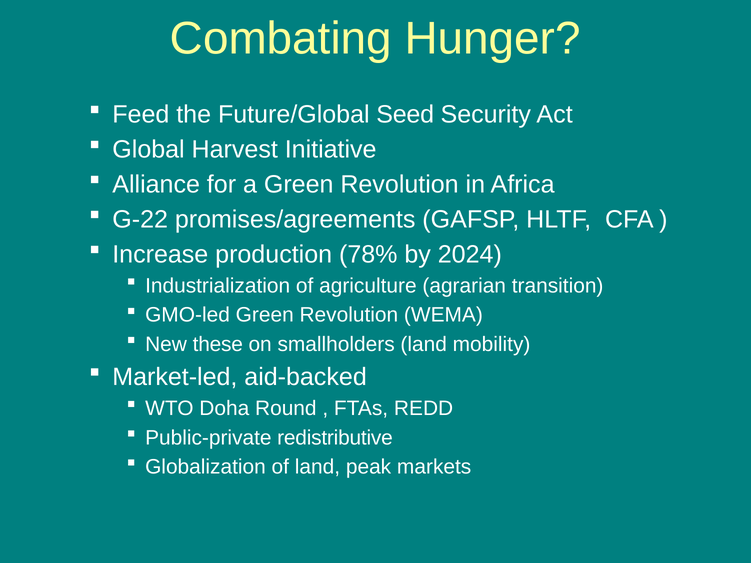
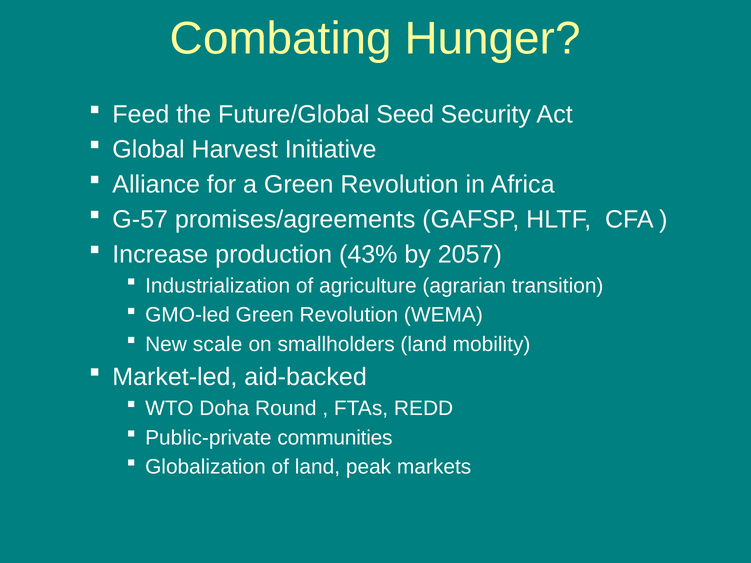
G-22: G-22 -> G-57 (140, 220)
78%: 78% -> 43% (368, 255)
2024: 2024 -> 2057 (470, 255)
these: these -> scale (218, 344)
redistributive: redistributive -> communities (335, 438)
